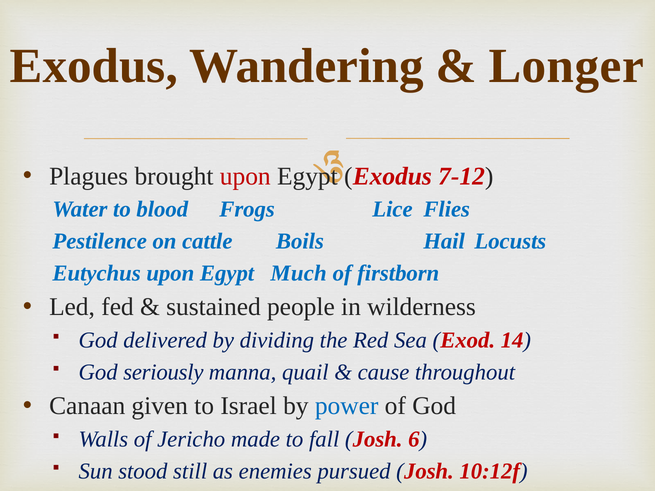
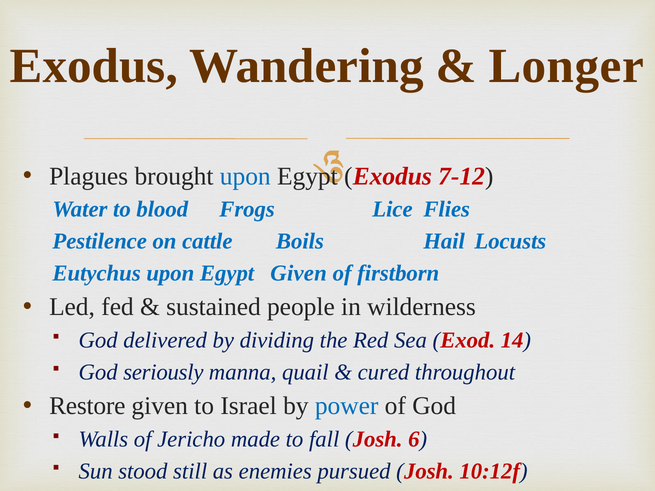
upon colour: red -> blue (245, 176)
Egypt Much: Much -> Given (299, 273)
cause: cause -> cured (383, 372)
Canaan: Canaan -> Restore (87, 406)
